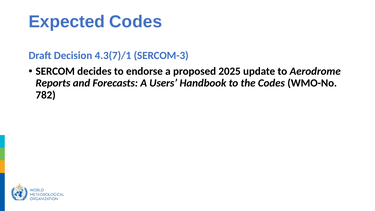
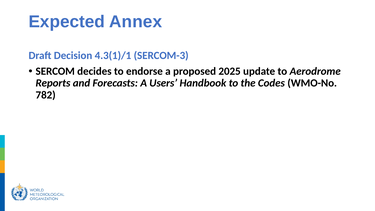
Expected Codes: Codes -> Annex (136, 22)
4.3(7)/1: 4.3(7)/1 -> 4.3(1)/1 (113, 56)
